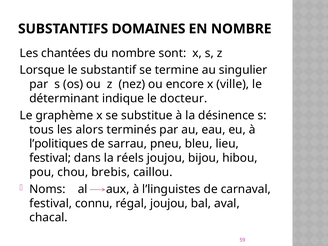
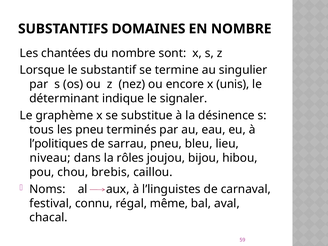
ville: ville -> unis (233, 84)
docteur: docteur -> signaler (184, 98)
les alors: alors -> pneu (90, 130)
festival: festival -> niveau (50, 158)
réels: réels -> rôles (130, 158)
régal joujou: joujou -> même (169, 203)
